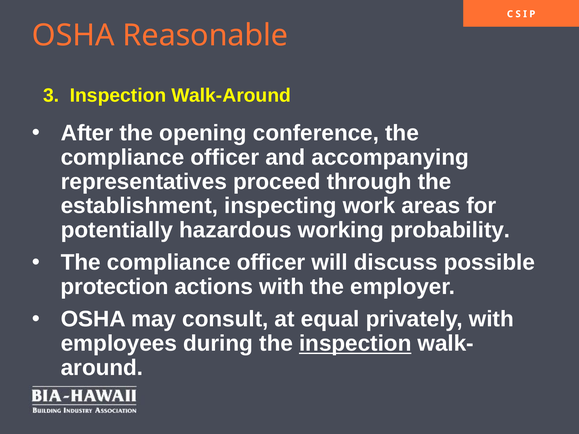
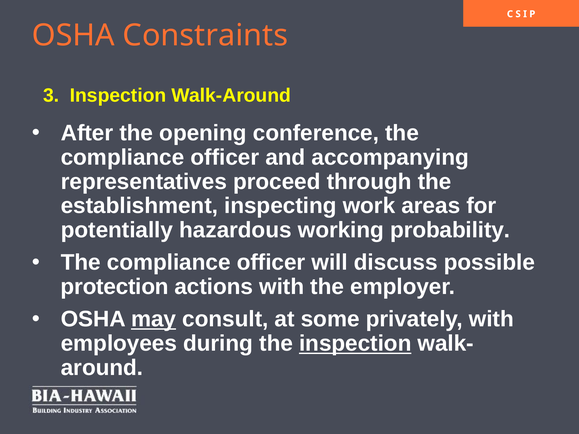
Reasonable: Reasonable -> Constraints (205, 36)
may underline: none -> present (154, 319)
equal: equal -> some (330, 319)
